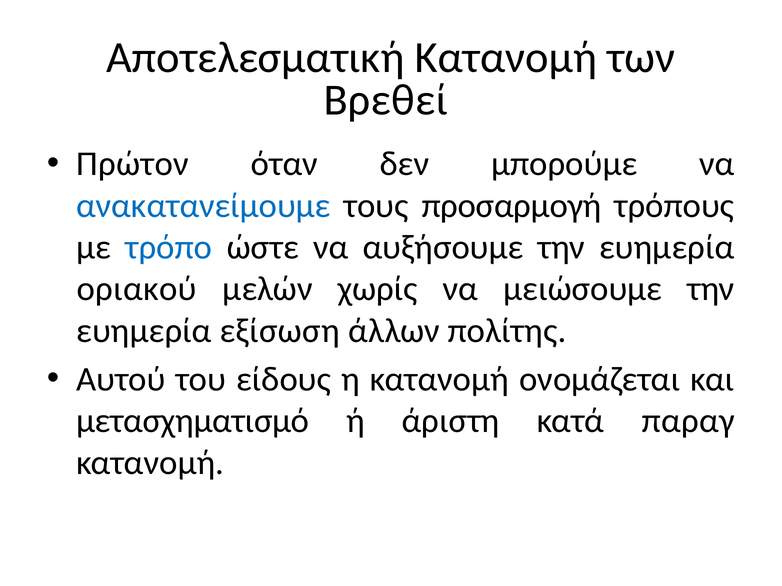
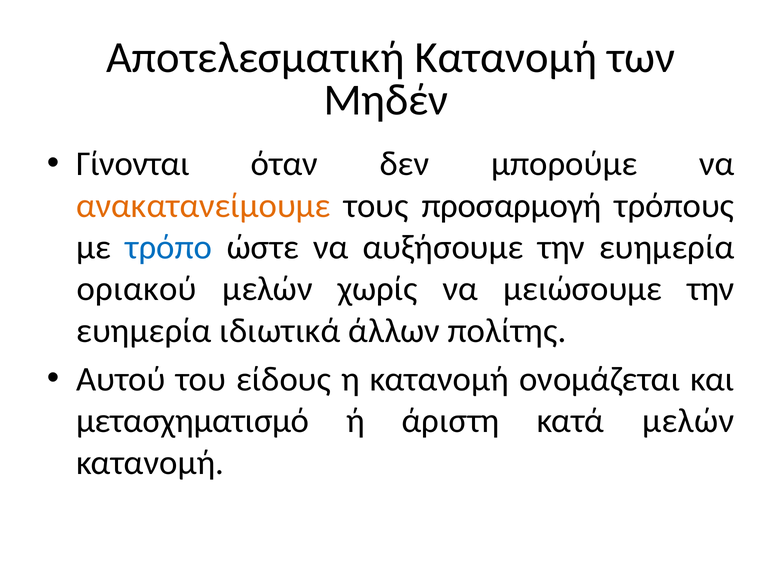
Βρεθεί: Βρεθεί -> Μηδέν (386, 100)
Πρώτον: Πρώτον -> Γίνονται (133, 164)
ανακατανείμουμε colour: blue -> orange (203, 206)
εξίσωση: εξίσωση -> ιδιωτικά (280, 331)
κατά παραγ: παραγ -> μελών (688, 421)
